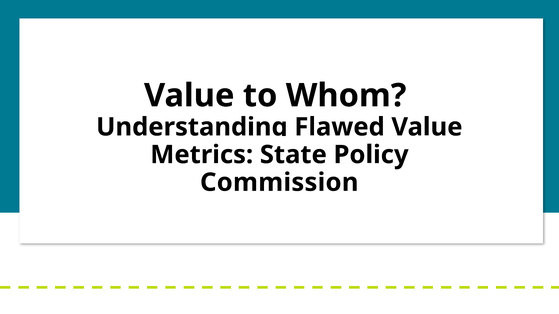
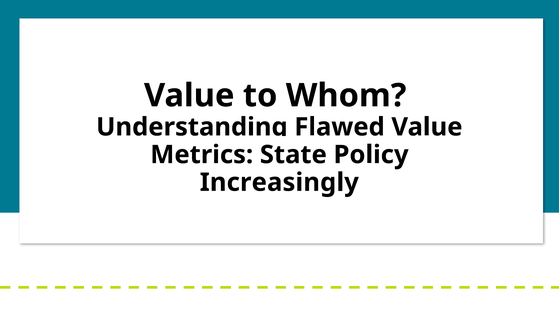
Commission: Commission -> Increasingly (279, 183)
